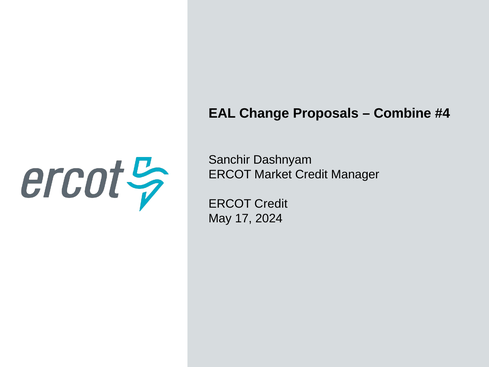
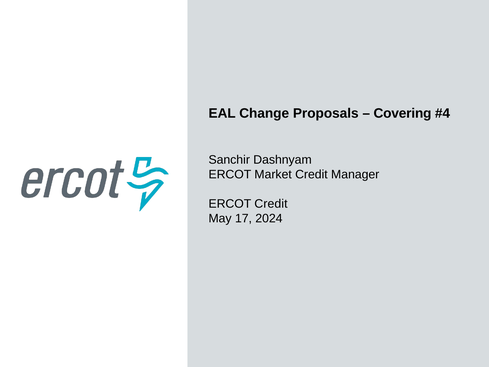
Combine: Combine -> Covering (402, 113)
